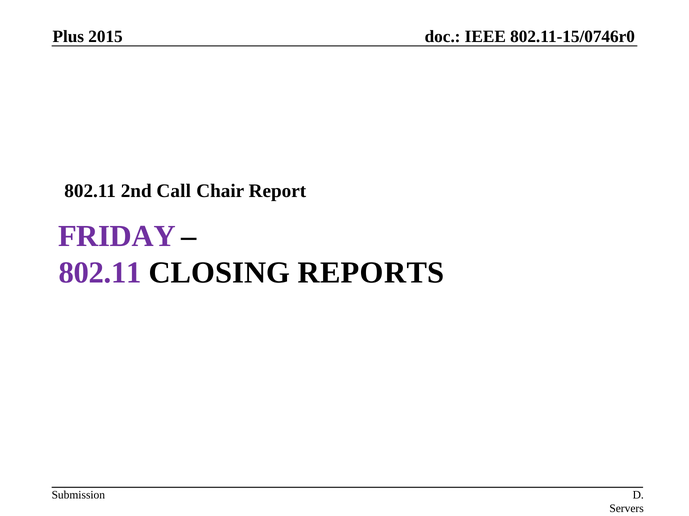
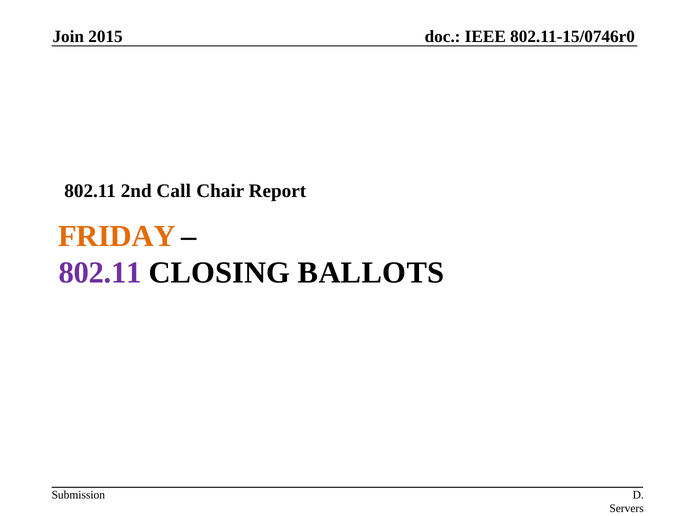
Plus: Plus -> Join (68, 37)
FRIDAY colour: purple -> orange (117, 236)
REPORTS: REPORTS -> BALLOTS (371, 273)
